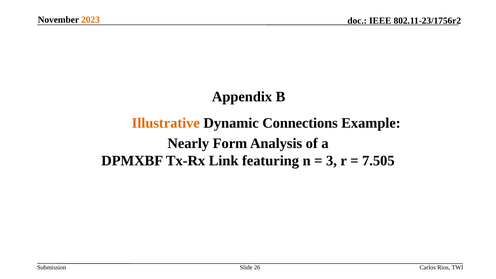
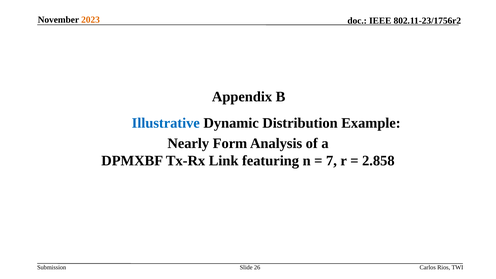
Illustrative colour: orange -> blue (166, 123)
Connections: Connections -> Distribution (300, 123)
3: 3 -> 7 (331, 161)
7.505: 7.505 -> 2.858 (378, 161)
